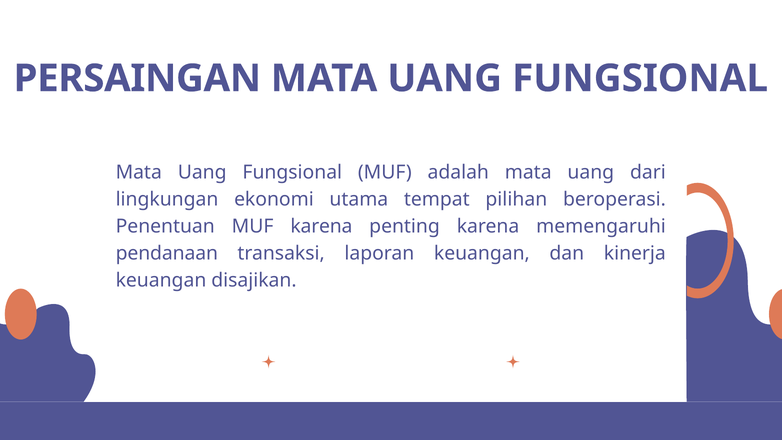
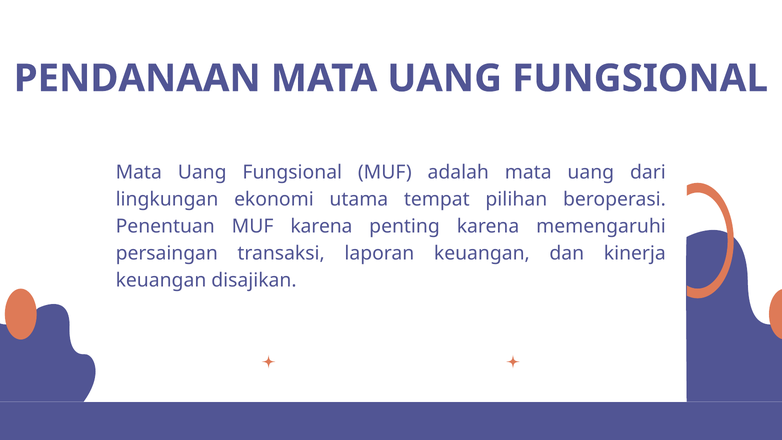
PERSAINGAN: PERSAINGAN -> PENDANAAN (137, 78)
pendanaan: pendanaan -> persaingan (167, 253)
